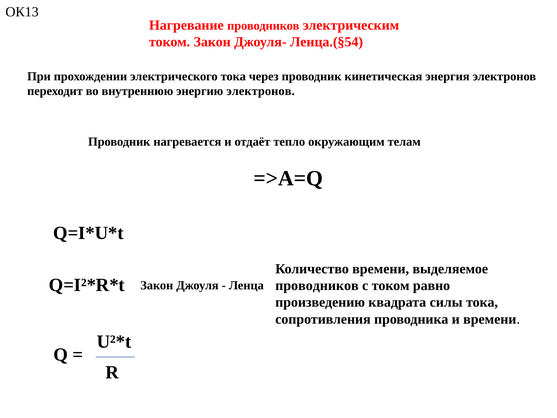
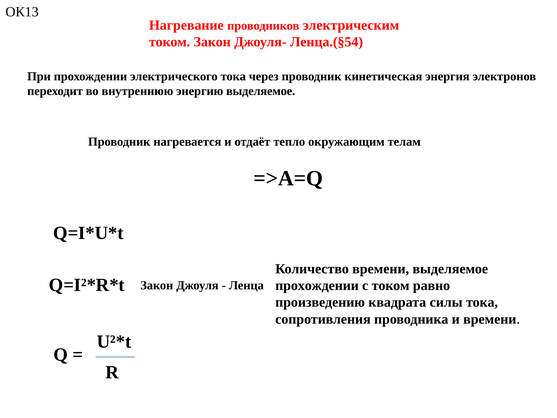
энергию электронов: электронов -> выделяемое (261, 91)
проводников: проводников -> прохождении (317, 286)
